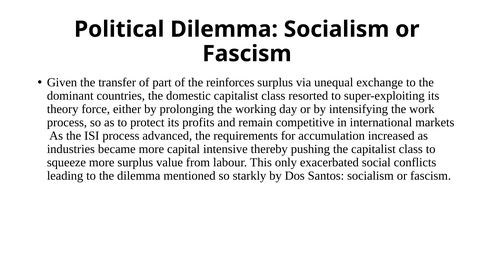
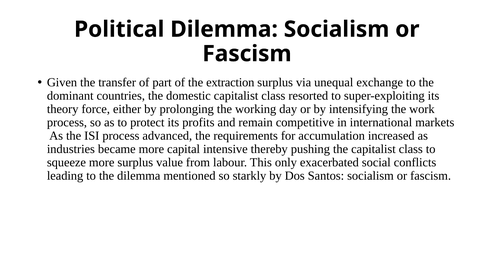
reinforces: reinforces -> extraction (230, 82)
